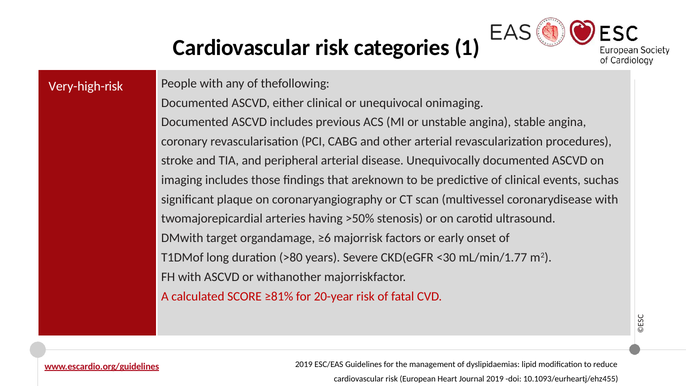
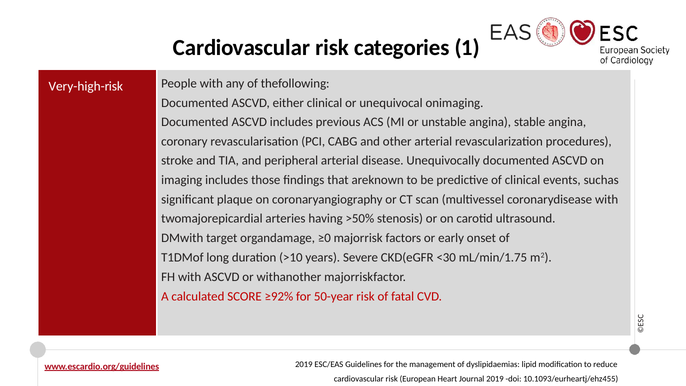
≥6: ≥6 -> ≥0 (324, 238)
>80: >80 -> >10 (291, 257)
mL/min/1.77: mL/min/1.77 -> mL/min/1.75 (493, 257)
≥81%: ≥81% -> ≥92% (279, 296)
20-year: 20-year -> 50-year (334, 296)
